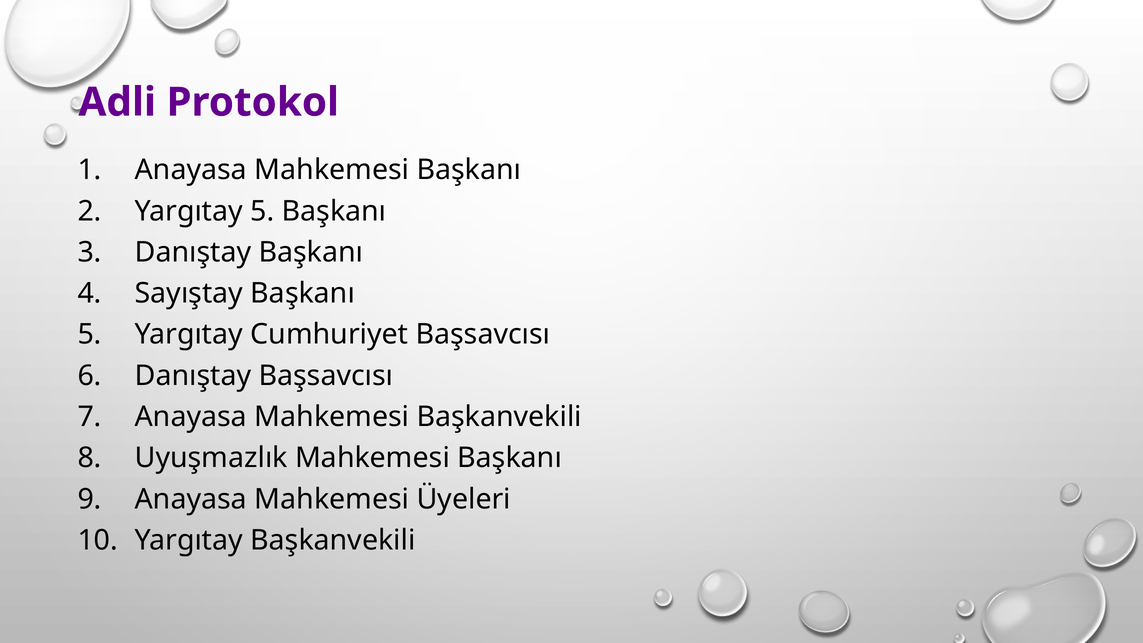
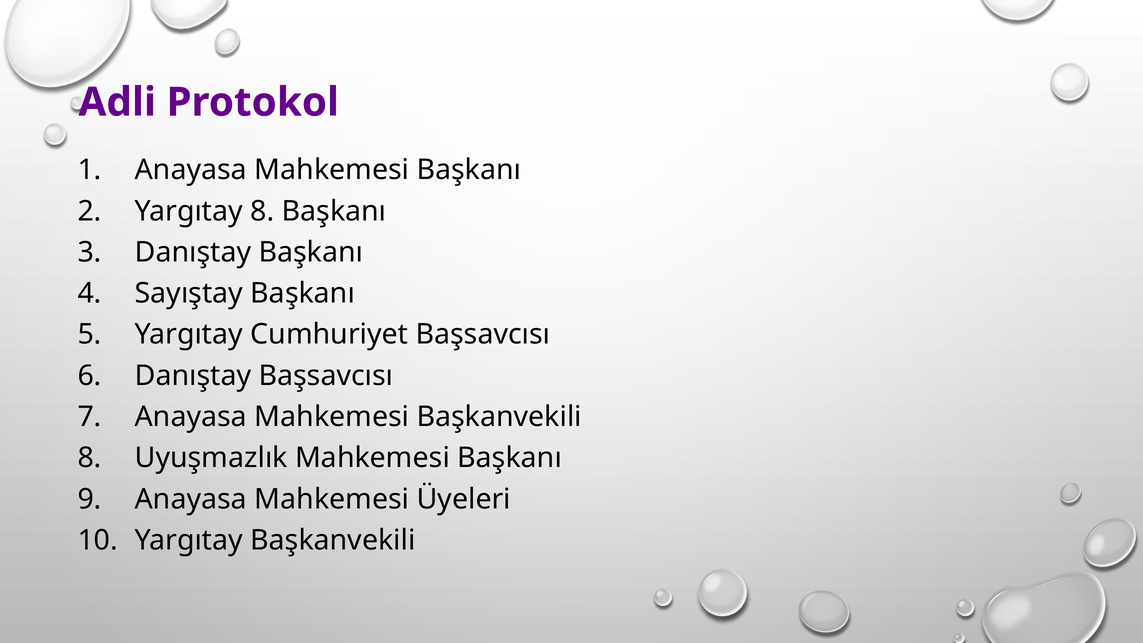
Yargıtay 5: 5 -> 8 (262, 211)
